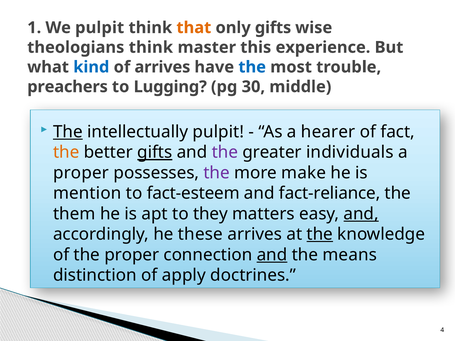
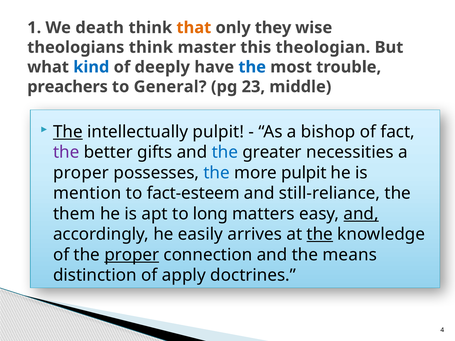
We pulpit: pulpit -> death (100, 28)
only gifts: gifts -> they (273, 28)
experience: experience -> theologian (323, 47)
of arrives: arrives -> deeply (162, 67)
Lugging: Lugging -> General (170, 87)
30: 30 -> 23 (253, 87)
hearer: hearer -> bishop (328, 132)
the colour: orange -> purple (66, 152)
gifts underline: present -> none (155, 152)
the colour: purple -> blue (225, 152)
individuals: individuals -> necessities (350, 152)
the colour: purple -> blue (217, 173)
more make: make -> pulpit (304, 173)
fact-reliance: fact-reliance -> still-reliance (330, 193)
they: they -> long (210, 214)
these: these -> easily (200, 234)
proper underline: none -> present (132, 255)
and underline: present -> none (272, 255)
